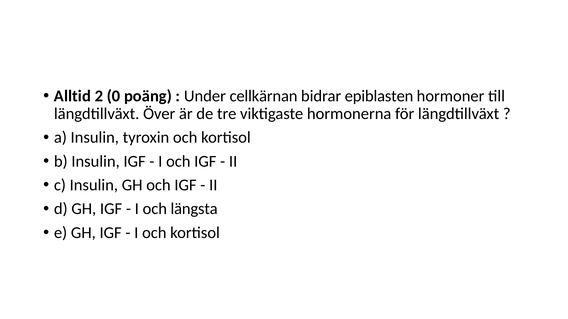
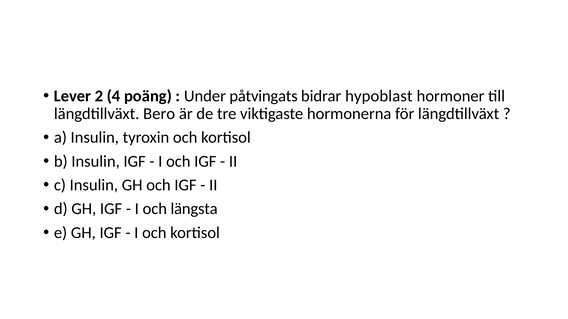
Alltid: Alltid -> Lever (72, 96)
0: 0 -> 4 (114, 96)
cellkärnan: cellkärnan -> påtvingats (264, 96)
epiblasten: epiblasten -> hypoblast (379, 96)
Över: Över -> Bero (159, 114)
